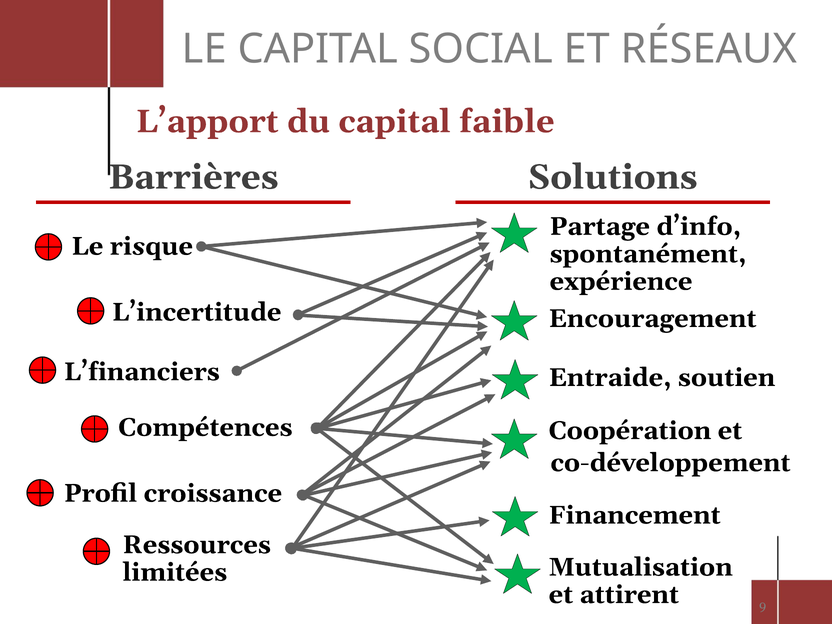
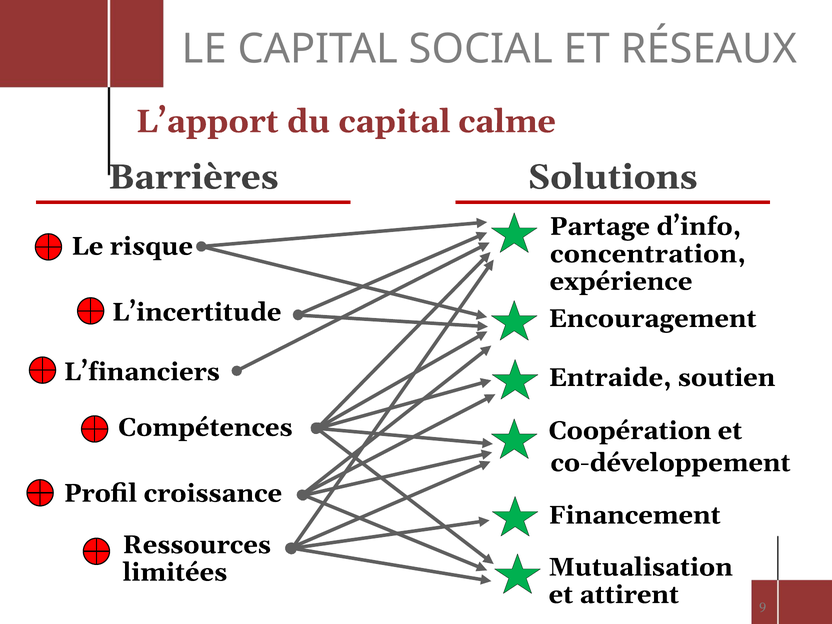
faible: faible -> calme (507, 122)
spontanément: spontanément -> concentration (648, 254)
